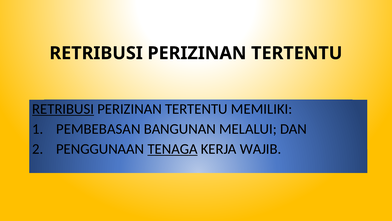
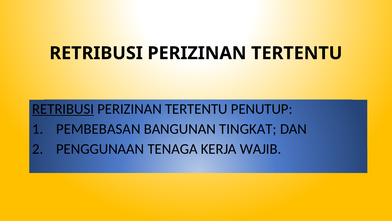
MEMILIKI: MEMILIKI -> PENUTUP (262, 109)
MELALUI: MELALUI -> TINGKAT (248, 129)
TENAGA underline: present -> none (173, 149)
